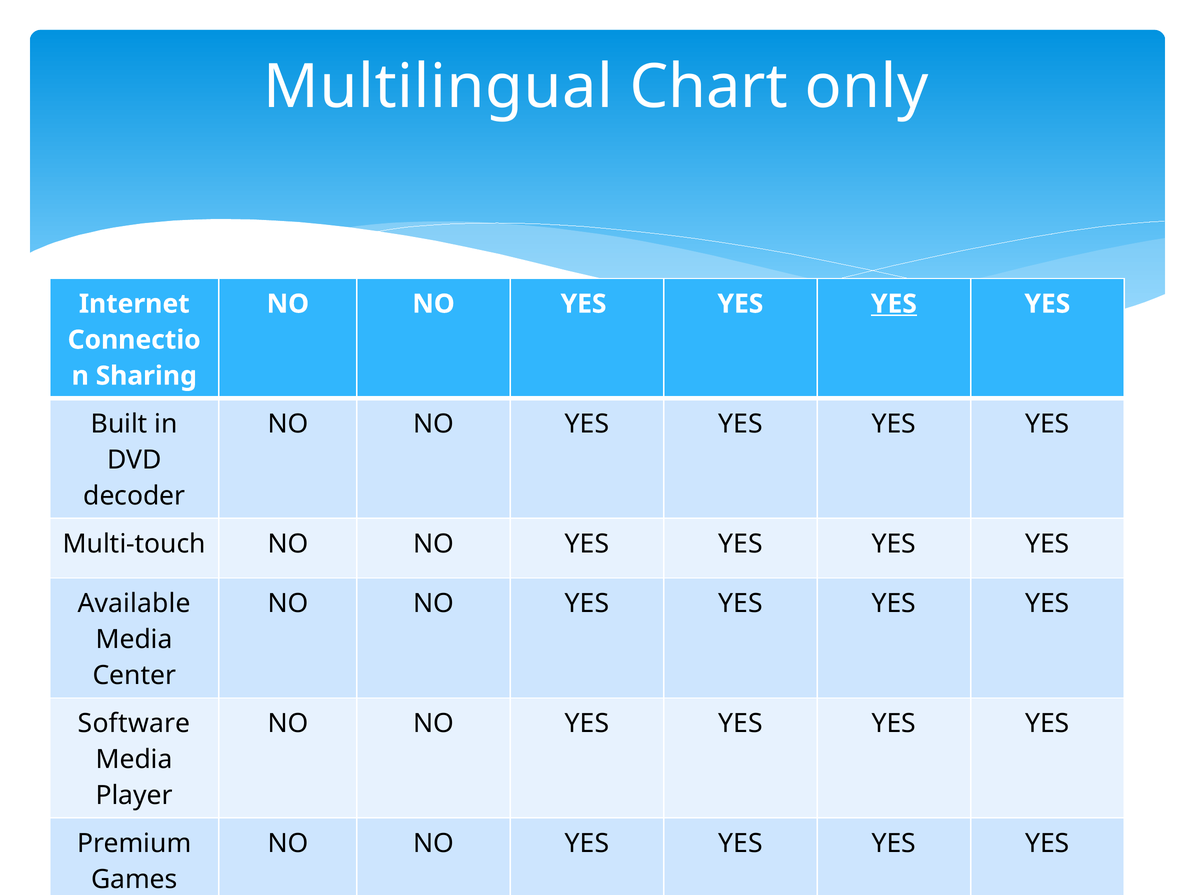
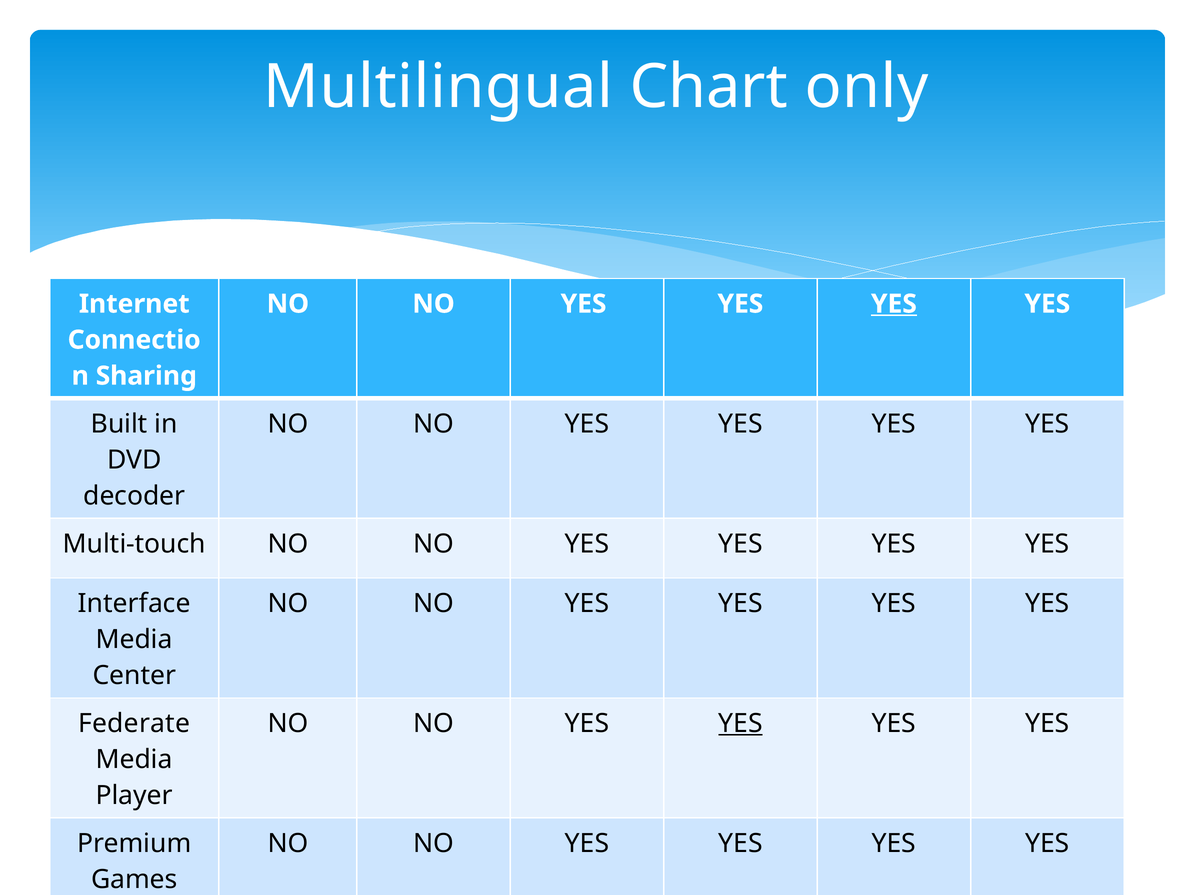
Available: Available -> Interface (134, 604)
Software: Software -> Federate (134, 724)
YES underline: none -> present (740, 724)
